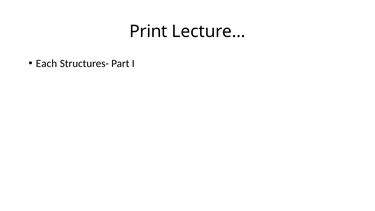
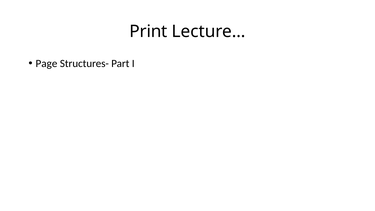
Each: Each -> Page (46, 63)
